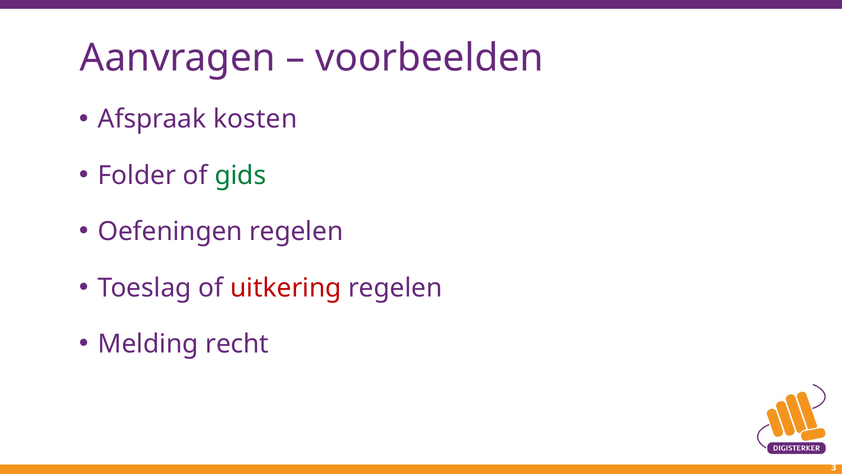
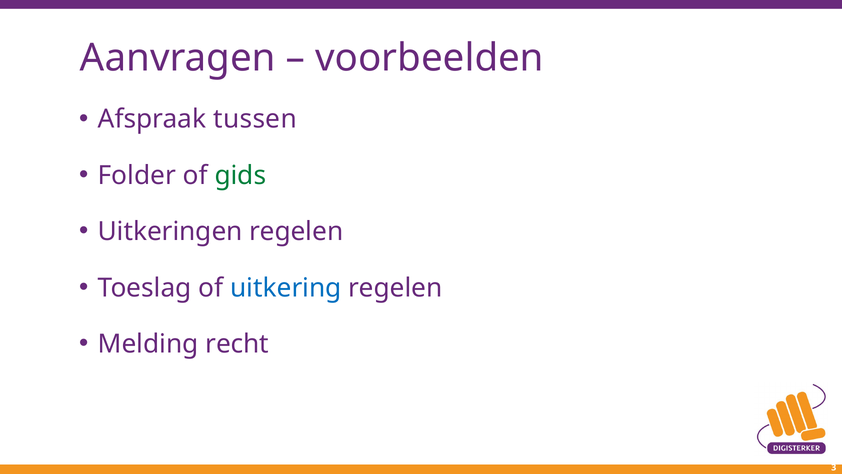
kosten: kosten -> tussen (255, 119)
Oefeningen: Oefeningen -> Uitkeringen (170, 231)
uitkering colour: red -> blue (286, 288)
